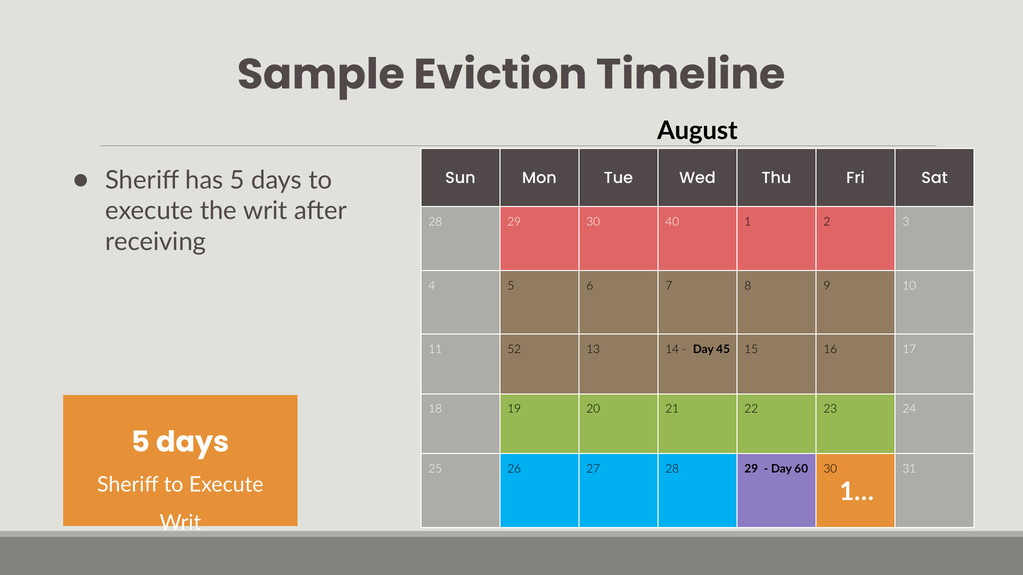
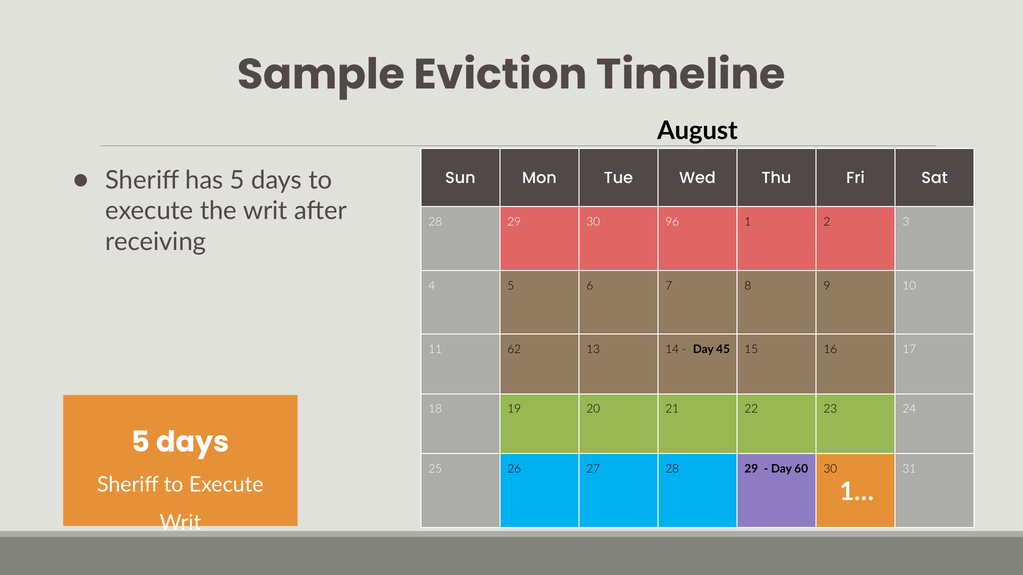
40: 40 -> 96 (672, 222)
52: 52 -> 62 (514, 350)
